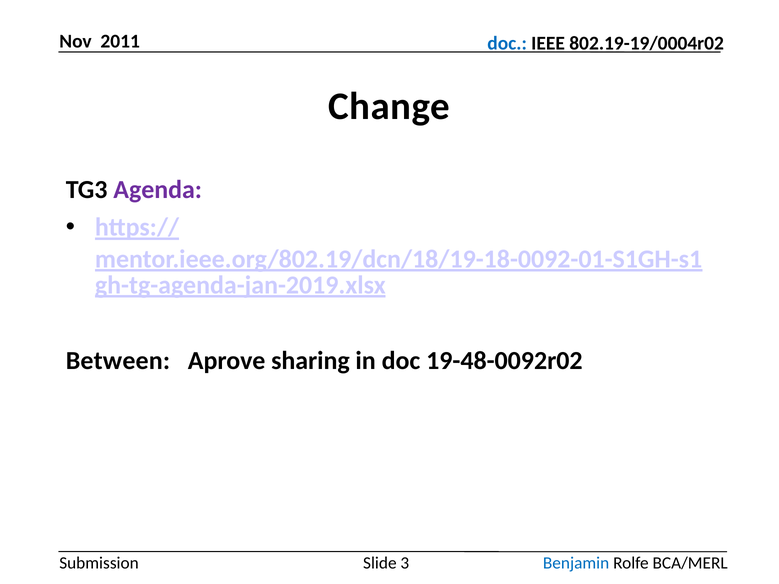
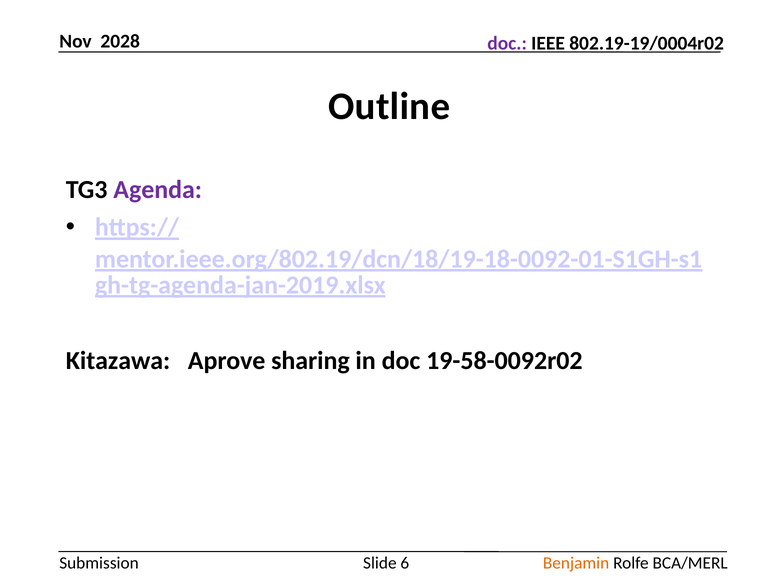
2011: 2011 -> 2028 (120, 41)
doc colour: blue -> purple (507, 43)
Change: Change -> Outline (389, 106)
Between: Between -> Kitazawa (118, 361)
19-48-0092r02: 19-48-0092r02 -> 19-58-0092r02 (504, 361)
3: 3 -> 6 (405, 563)
Benjamin colour: blue -> orange (576, 563)
